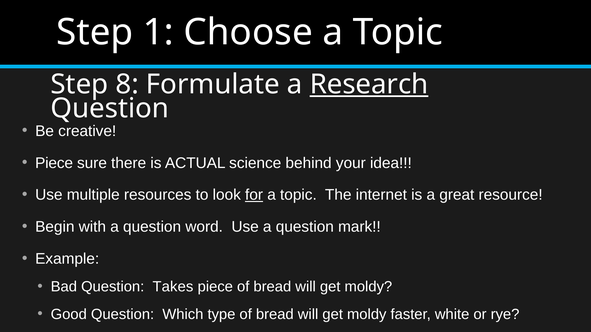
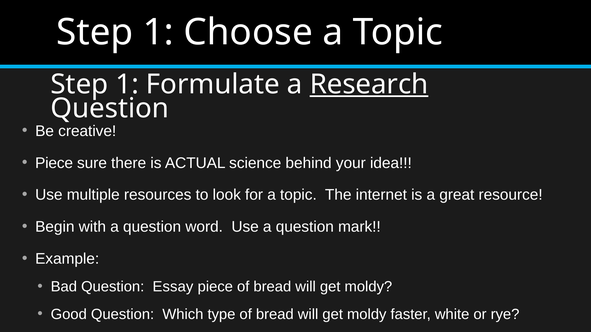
8: 8 -> 1 (127, 84)
for underline: present -> none (254, 195)
Takes: Takes -> Essay (173, 287)
